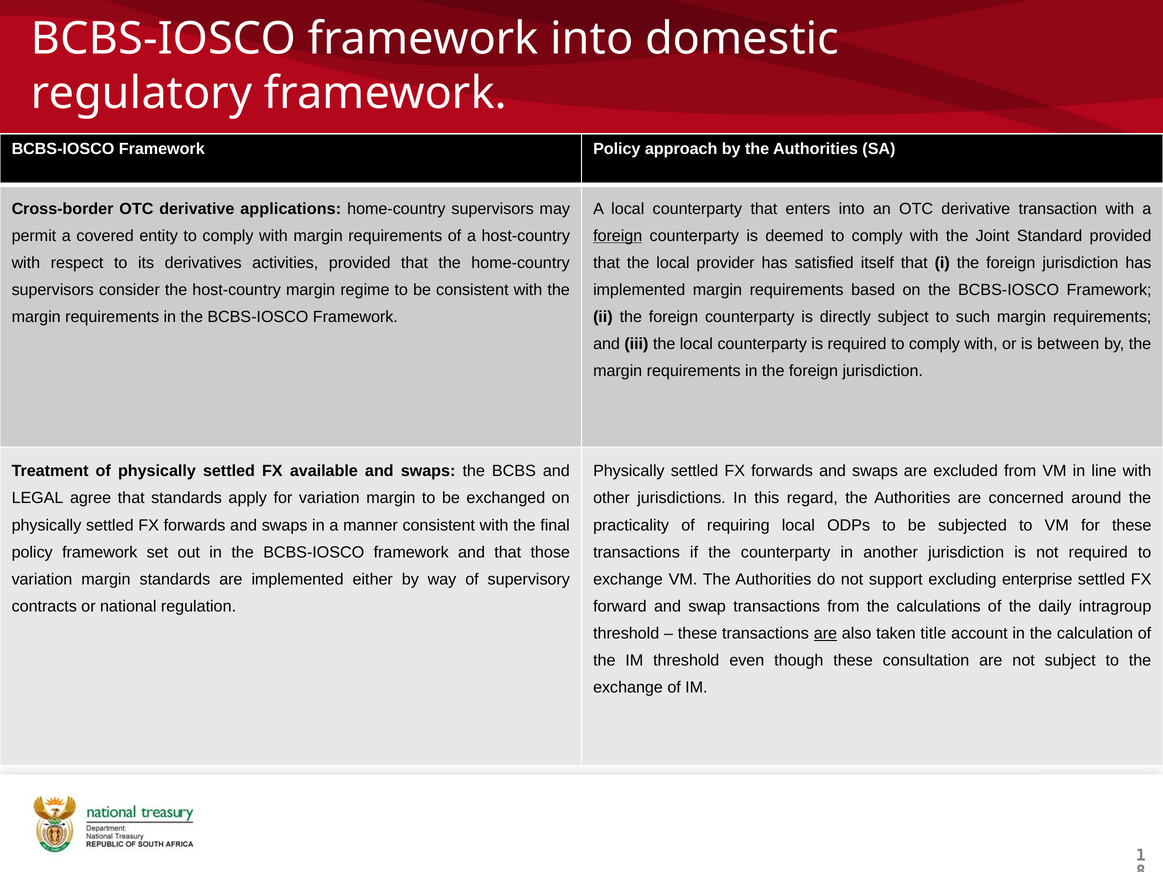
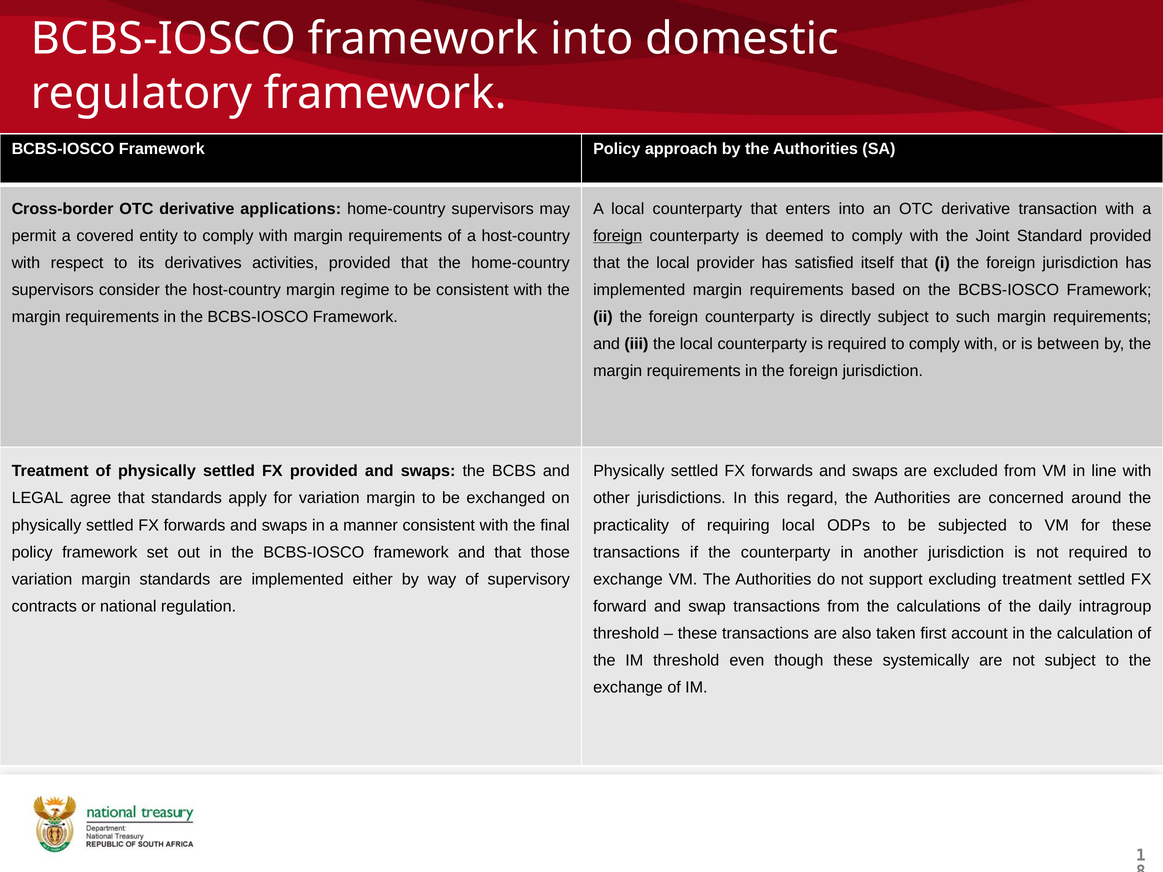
FX available: available -> provided (324, 471)
excluding enterprise: enterprise -> treatment (1037, 579)
are underline: present -> none (825, 634)
title: title -> first (933, 634)
consultation: consultation -> systemically (926, 661)
